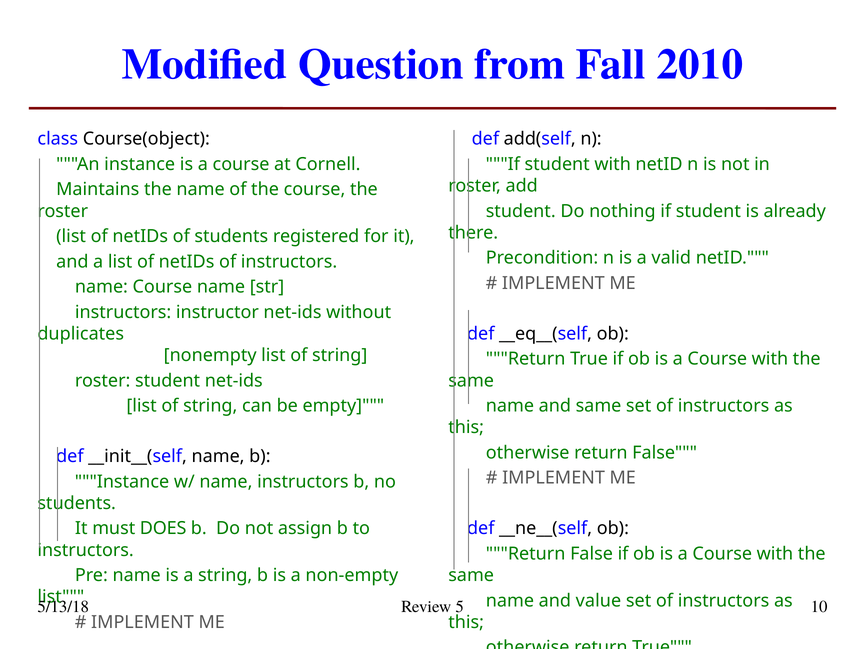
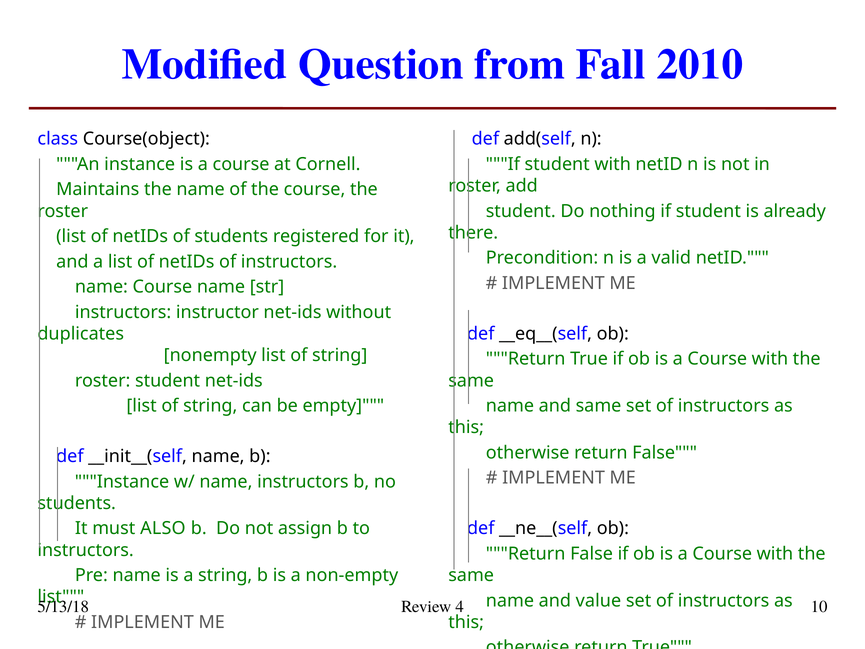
DOES: DOES -> ALSO (163, 528)
5: 5 -> 4 (460, 607)
